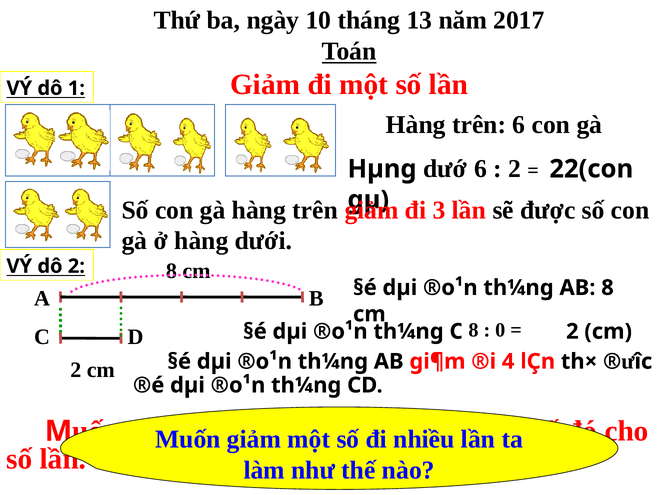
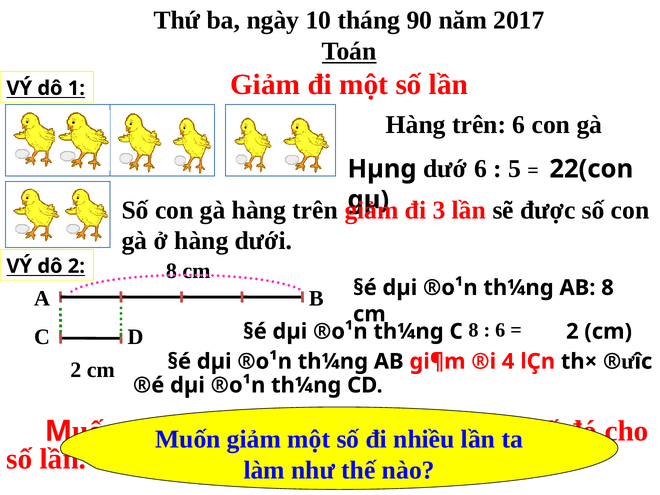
13: 13 -> 90 (419, 20)
2: 2 -> 5 (514, 169)
0: 0 -> 6 (500, 330)
